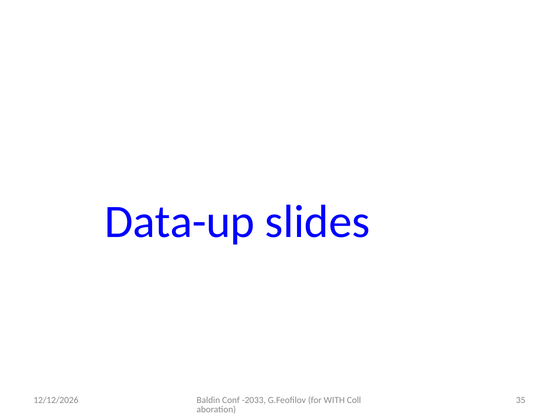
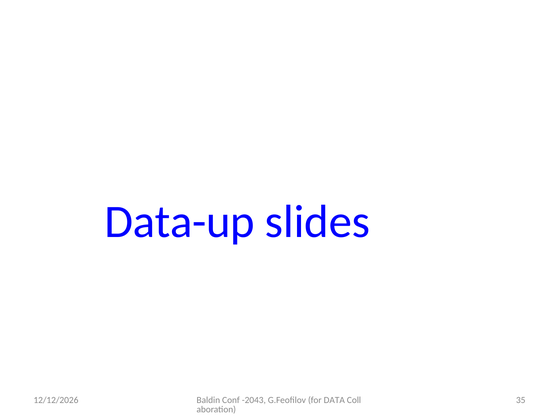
-2033: -2033 -> -2043 (254, 400)
WITH: WITH -> DATA (334, 400)
